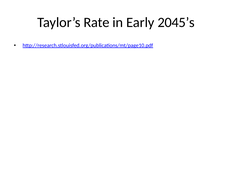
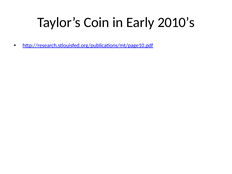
Rate: Rate -> Coin (96, 22)
2045’s: 2045’s -> 2010’s (176, 22)
